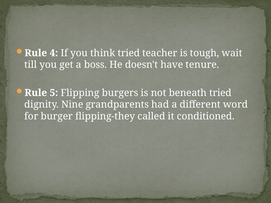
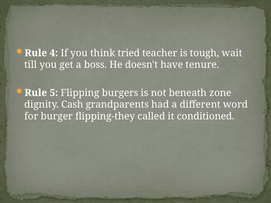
beneath tried: tried -> zone (220, 93)
Nine: Nine -> Cash (72, 105)
